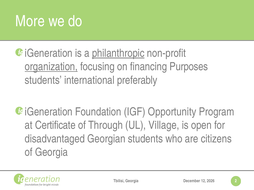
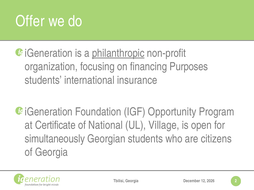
More: More -> Offer (30, 21)
organization underline: present -> none (51, 67)
preferably: preferably -> insurance (137, 80)
Through: Through -> National (106, 126)
disadvantaged: disadvantaged -> simultaneously (55, 139)
